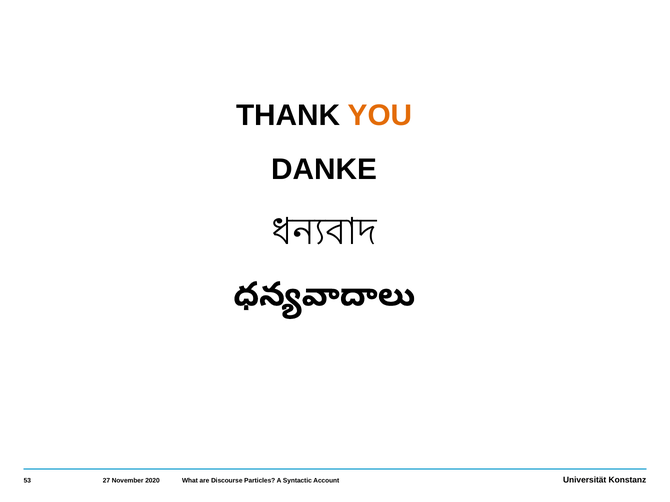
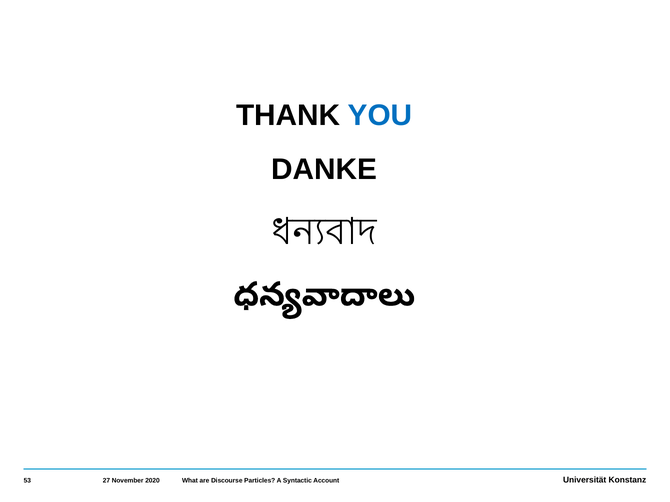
YOU colour: orange -> blue (380, 116)
